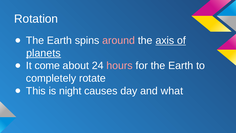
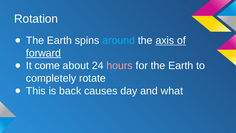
around colour: pink -> light blue (119, 40)
planets: planets -> forward (43, 53)
night: night -> back (70, 91)
